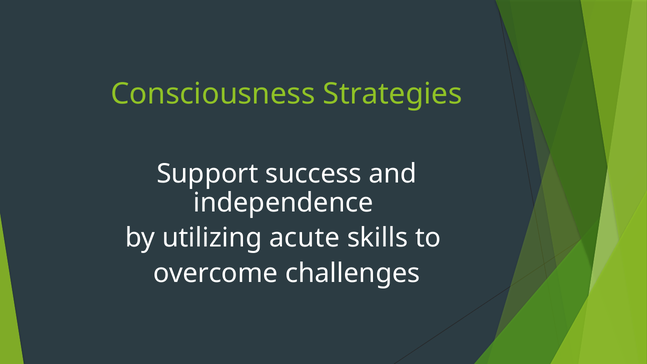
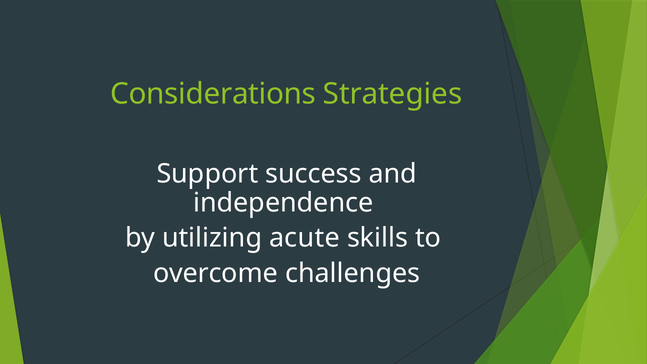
Consciousness: Consciousness -> Considerations (213, 94)
